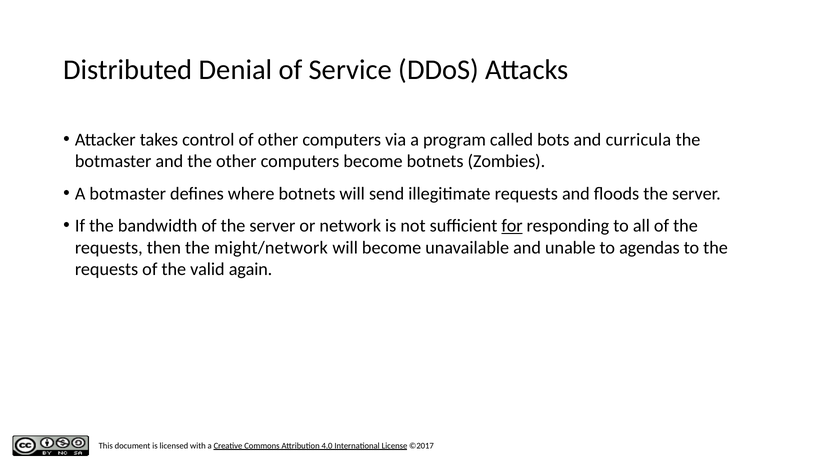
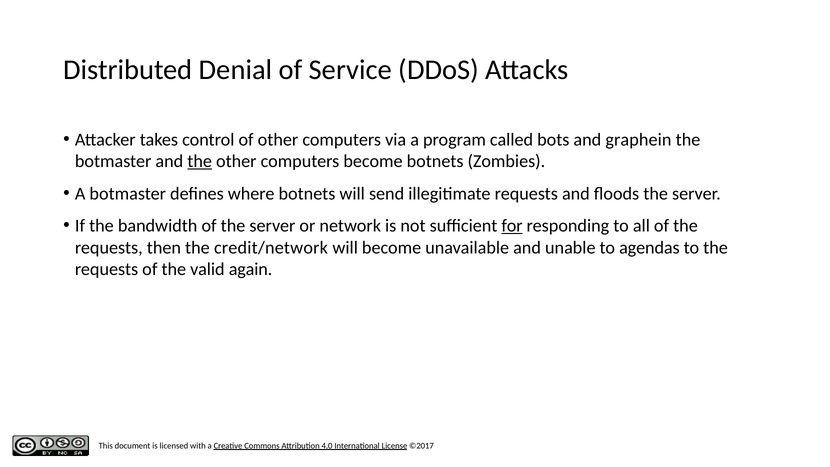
curricula: curricula -> graphein (638, 140)
the underline: none -> present (200, 161)
might/network: might/network -> credit/network (271, 247)
